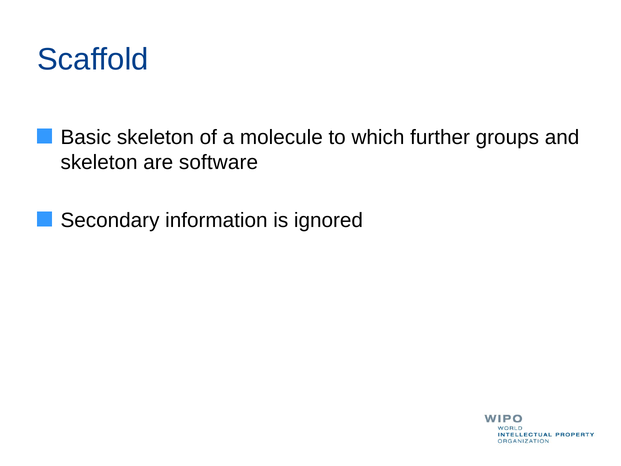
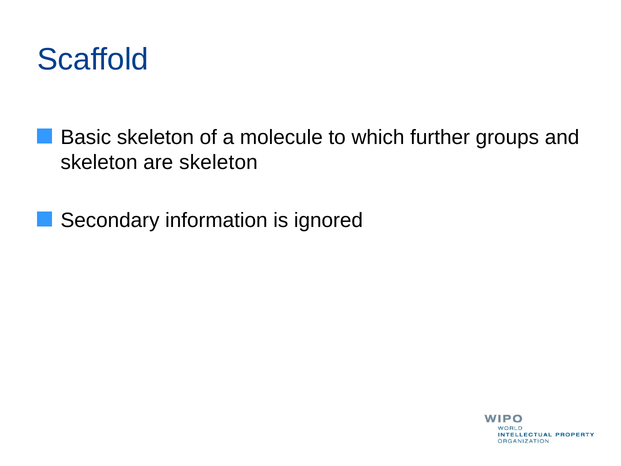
are software: software -> skeleton (218, 162)
